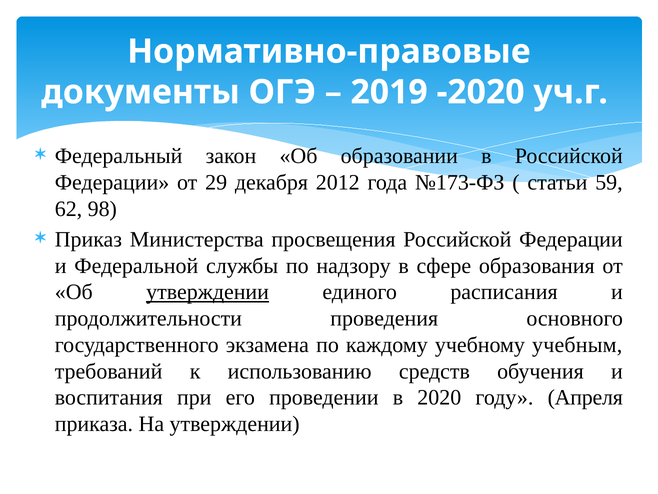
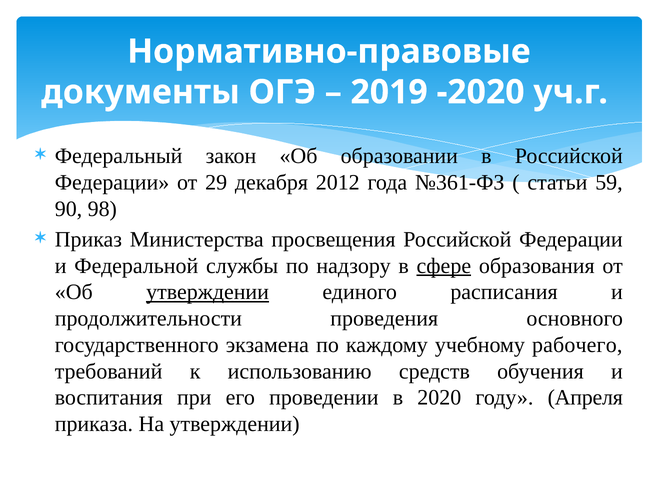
№173-ФЗ: №173-ФЗ -> №361-ФЗ (460, 182)
62: 62 -> 90 (69, 209)
сфере underline: none -> present (444, 266)
учебным: учебным -> рабочего (577, 345)
